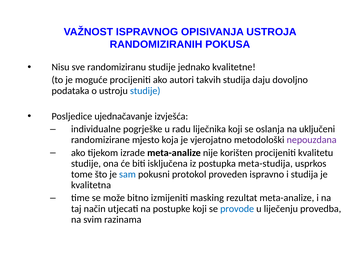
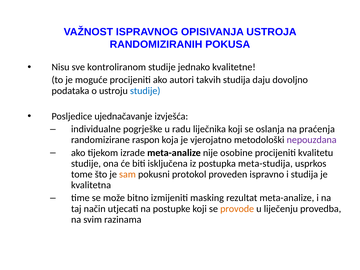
randomiziranu: randomiziranu -> kontroliranom (117, 67)
uključeni: uključeni -> praćenja (317, 129)
mjesto: mjesto -> raspon (146, 140)
korišten: korišten -> osobine (236, 153)
sam colour: blue -> orange (127, 174)
provode colour: blue -> orange (237, 209)
